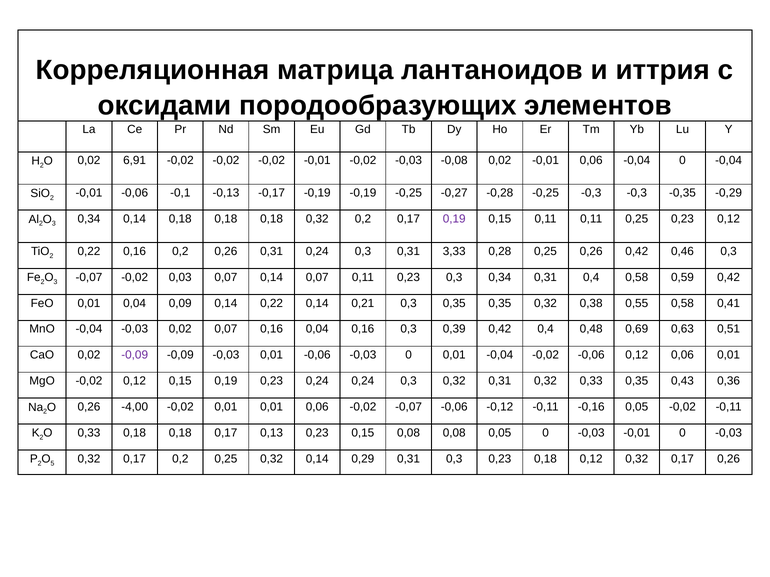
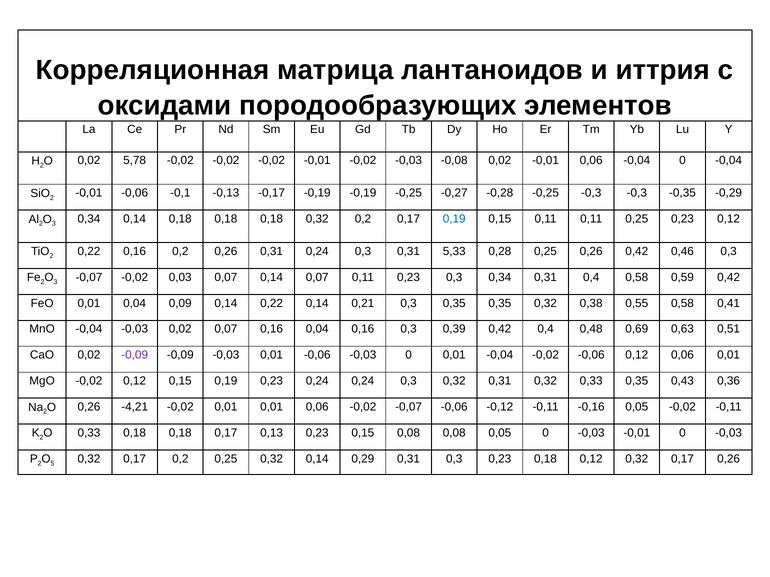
6,91: 6,91 -> 5,78 (135, 161)
0,19 colour: purple -> blue (454, 219)
3,33: 3,33 -> 5,33 (454, 251)
-4,00: -4,00 -> -4,21 (135, 407)
